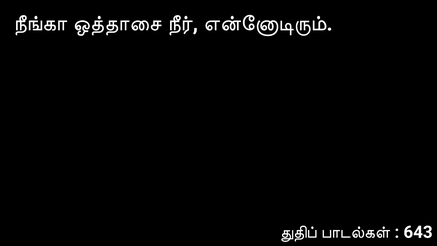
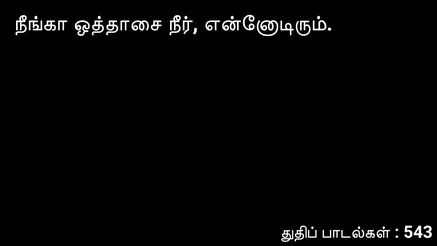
643: 643 -> 543 (418, 232)
